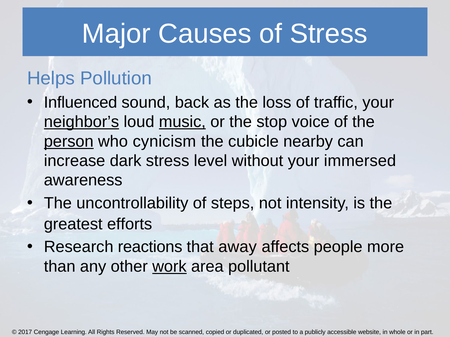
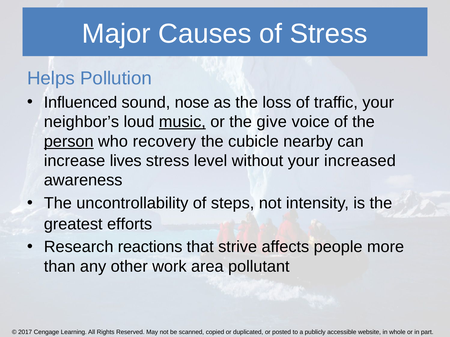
back: back -> nose (192, 103)
neighbor’s underline: present -> none (81, 122)
stop: stop -> give (272, 122)
cynicism: cynicism -> recovery (164, 142)
dark: dark -> lives (126, 161)
immersed: immersed -> increased (360, 161)
away: away -> strive (238, 247)
work underline: present -> none (169, 267)
